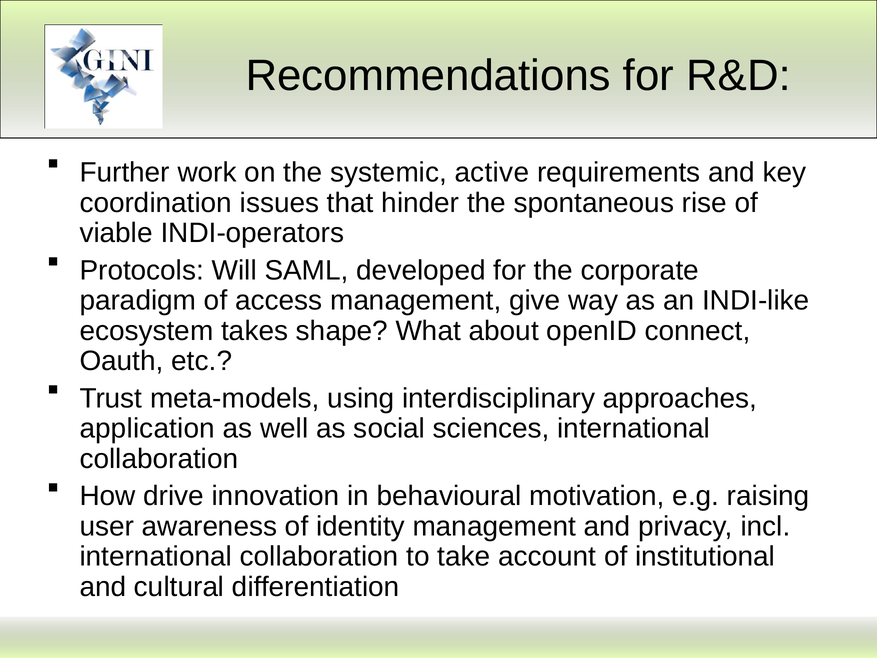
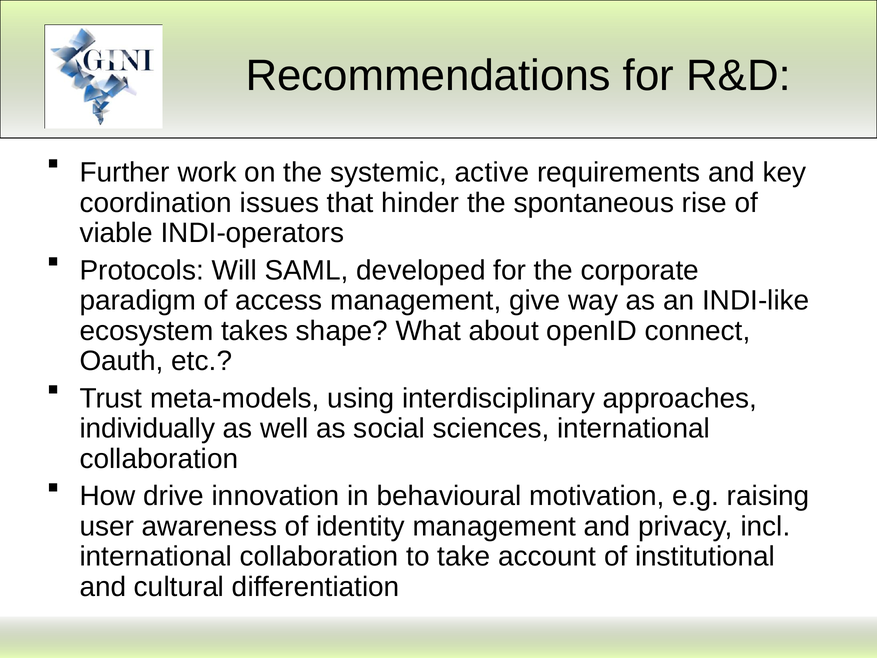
application: application -> individually (147, 428)
